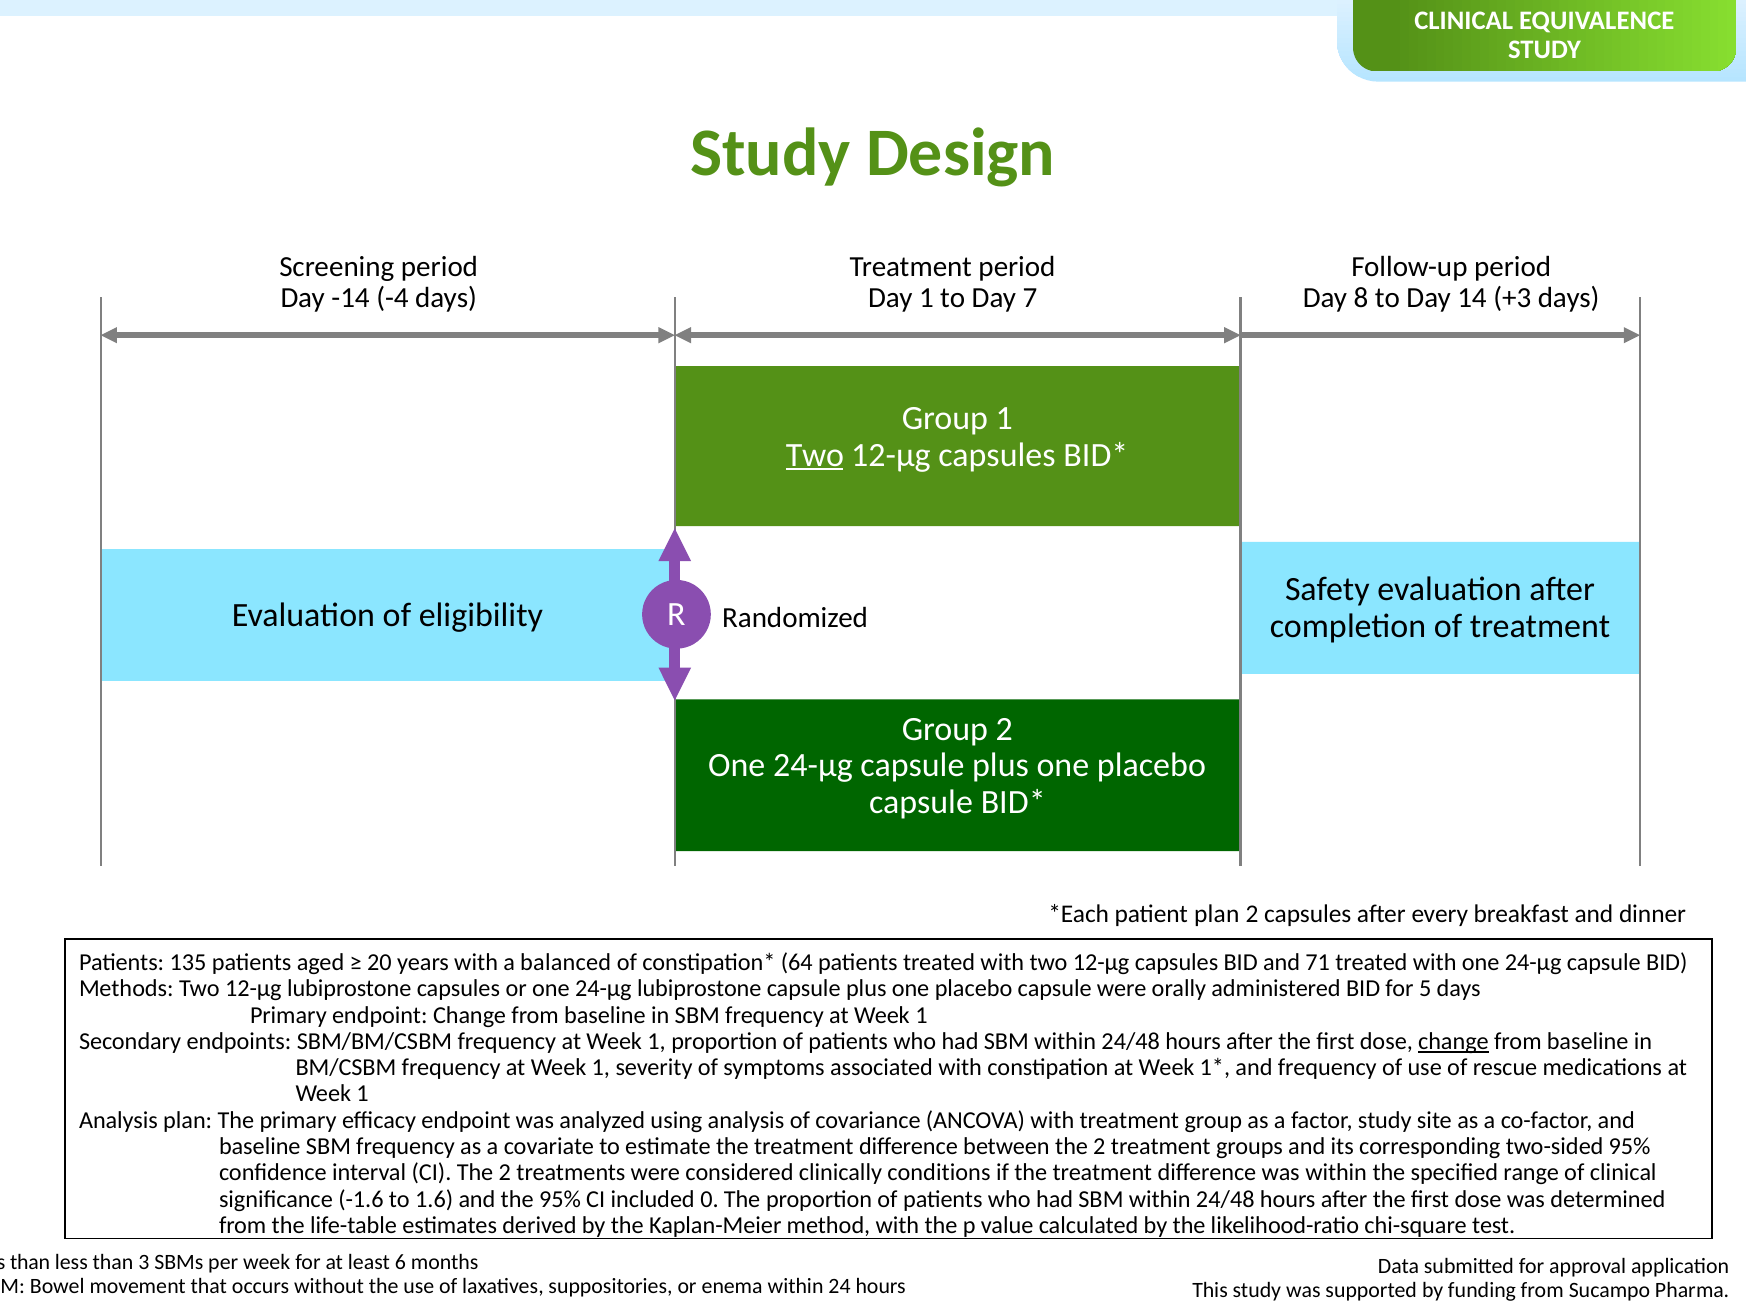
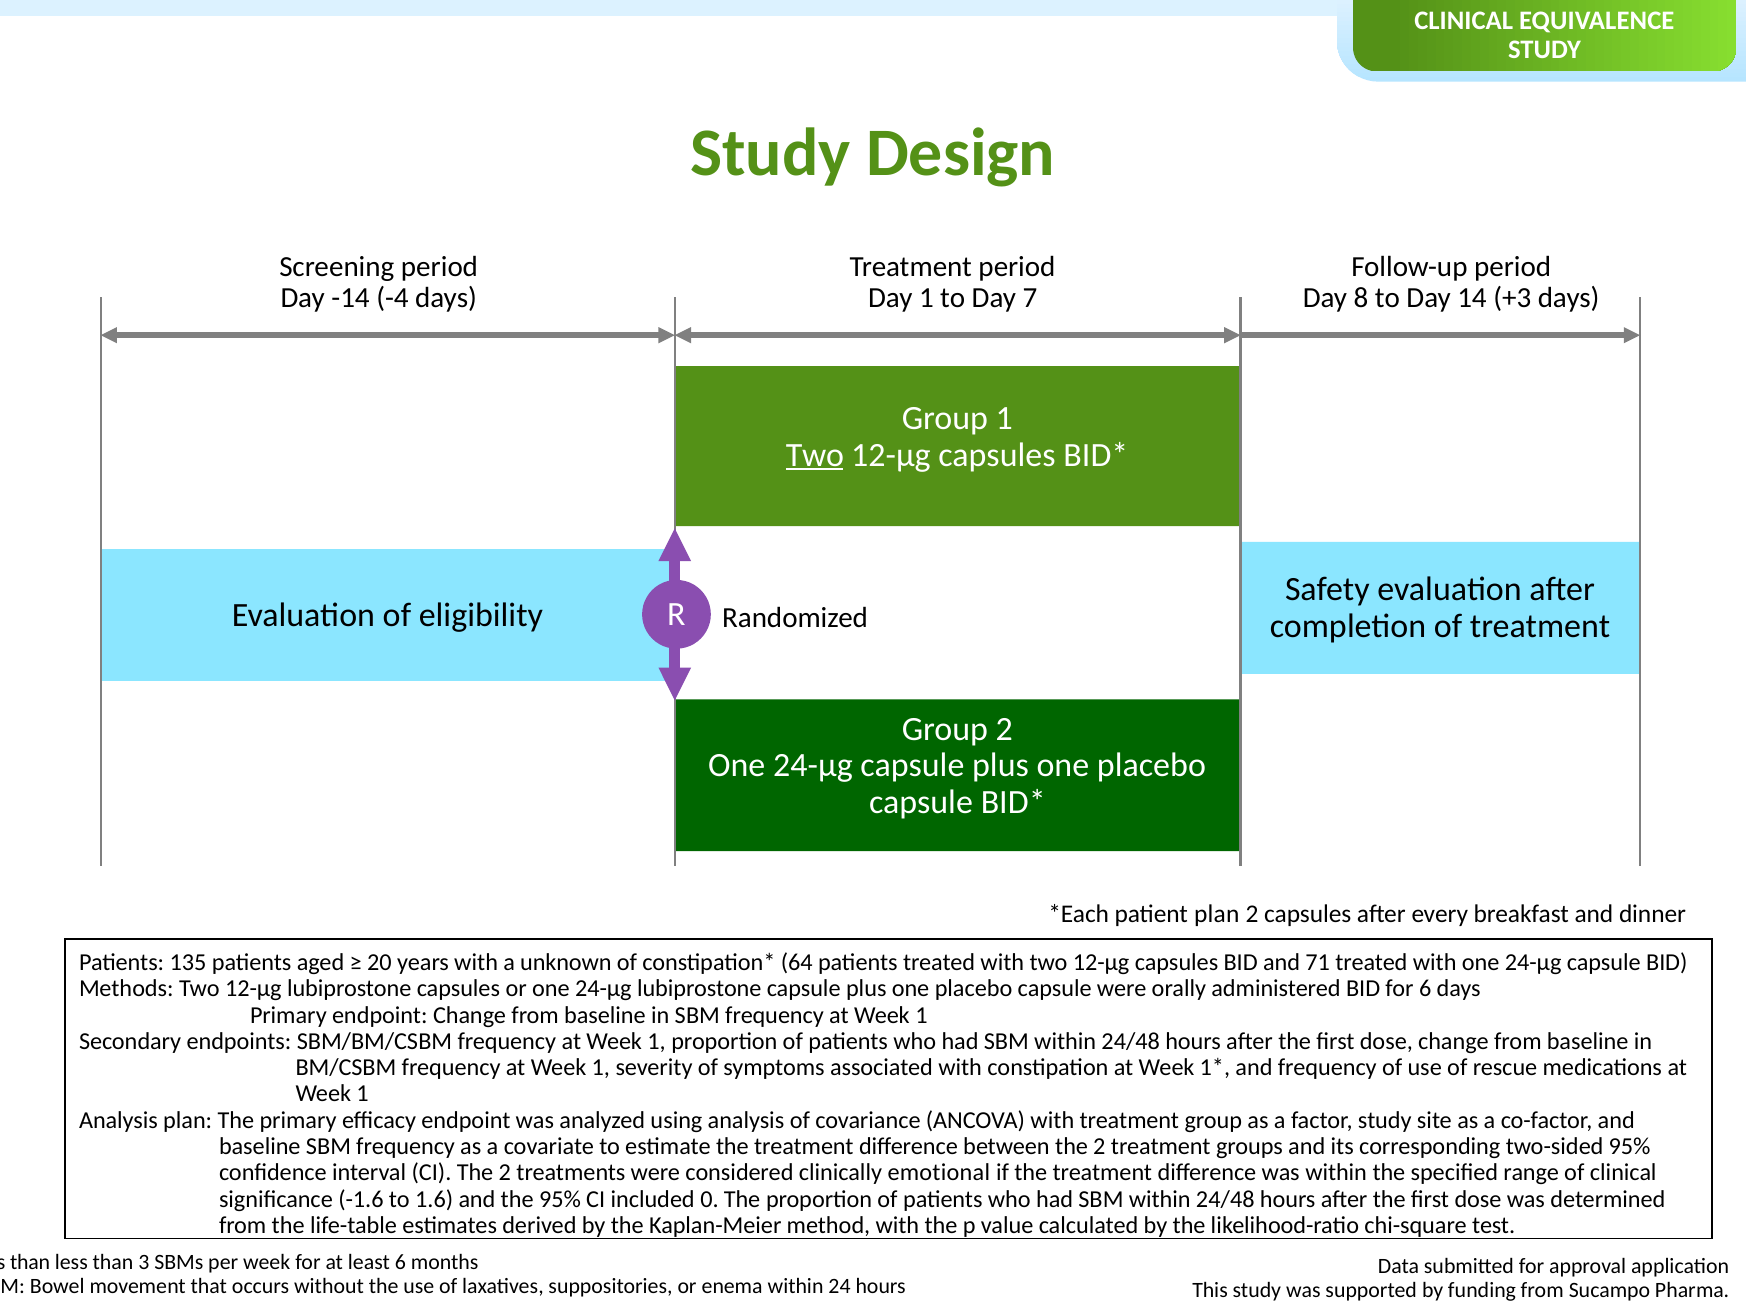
balanced: balanced -> unknown (566, 962)
for 5: 5 -> 6 (1425, 989)
change underline: present -> none (1453, 1041)
conditions: conditions -> emotional (939, 1172)
